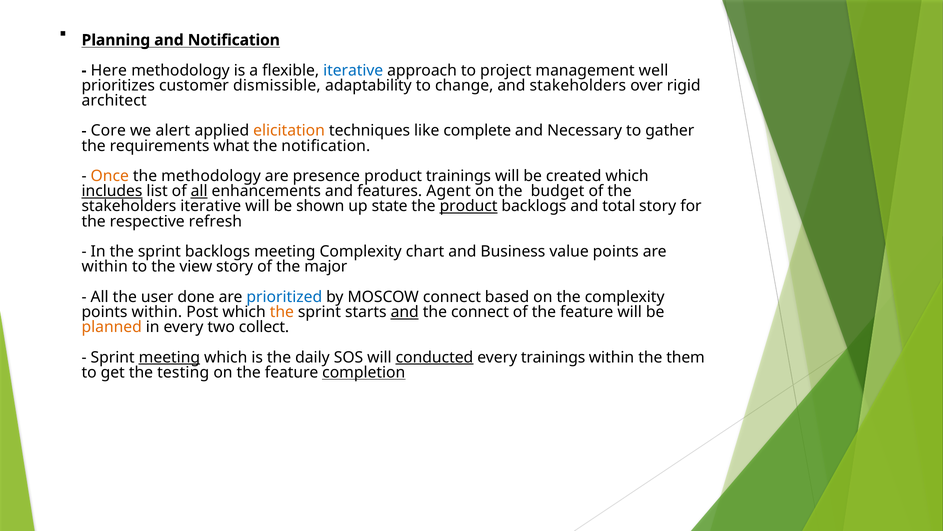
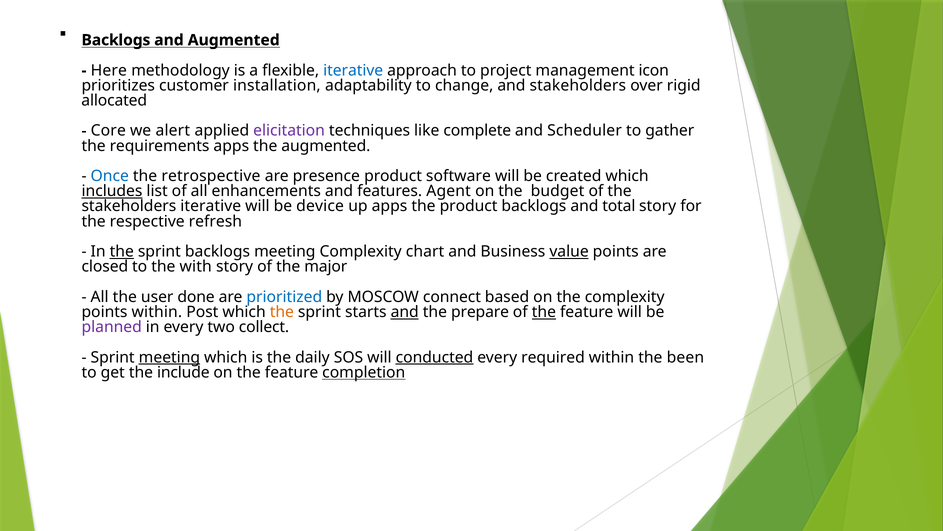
Planning: Planning -> Backlogs (116, 40)
and Notification: Notification -> Augmented (234, 40)
well: well -> icon (654, 70)
dismissible: dismissible -> installation (277, 85)
architect: architect -> allocated (114, 100)
elicitation colour: orange -> purple (289, 131)
Necessary: Necessary -> Scheduler (585, 131)
requirements what: what -> apps (231, 146)
the notification: notification -> augmented (326, 146)
Once colour: orange -> blue (110, 176)
the methodology: methodology -> retrospective (211, 176)
product trainings: trainings -> software (458, 176)
all underline: present -> none (199, 191)
shown: shown -> device (320, 206)
up state: state -> apps (389, 206)
product underline: present -> none (469, 206)
the underline: none -> present (122, 251)
value underline: none -> present (569, 251)
within: within -> closed (105, 266)
view: view -> with (196, 266)
the connect: connect -> prepare (480, 312)
the underline: none -> present (544, 312)
planned colour: orange -> purple (112, 327)
every trainings: trainings -> required (553, 357)
them: them -> been (685, 357)
testing: testing -> include (183, 372)
